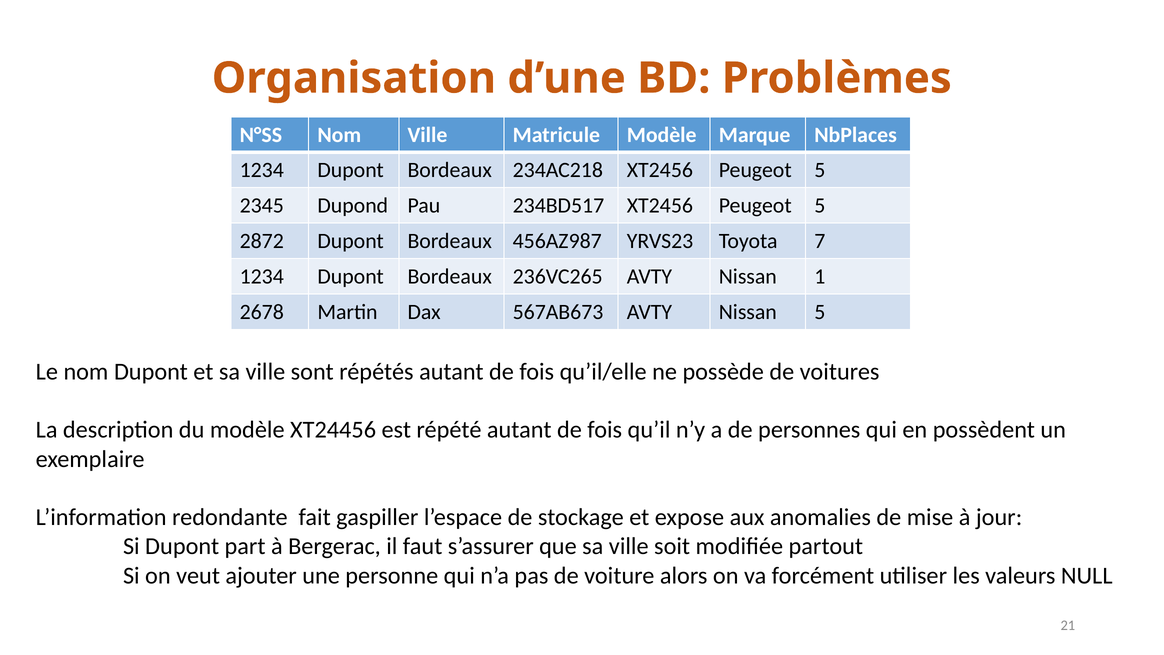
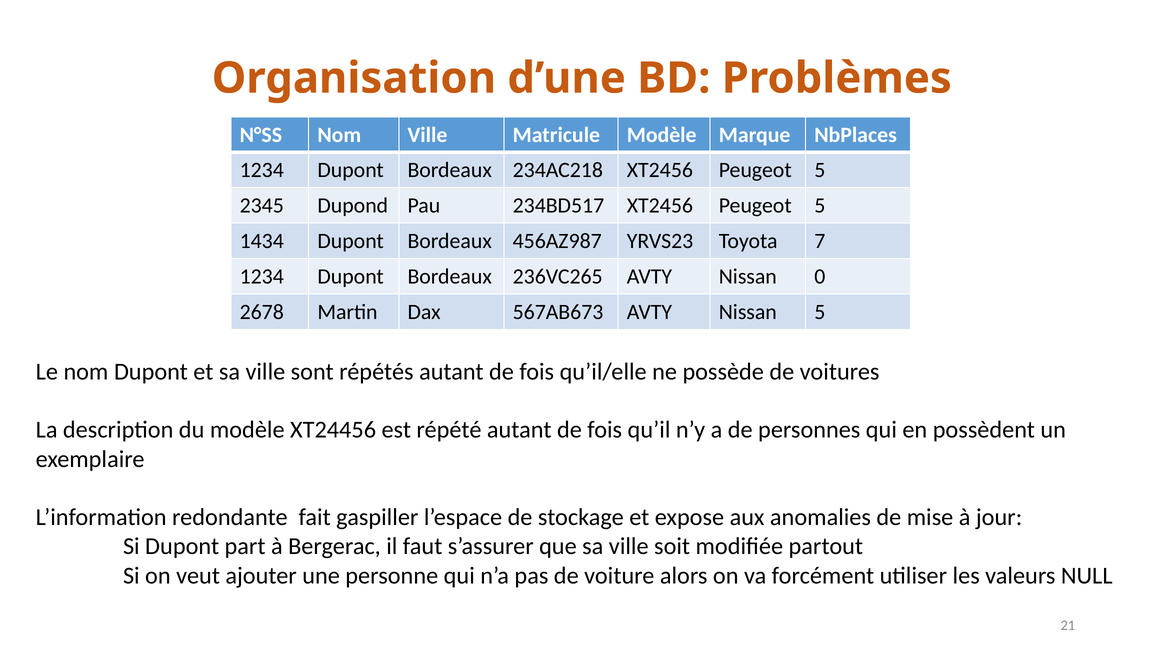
2872: 2872 -> 1434 (262, 241)
1: 1 -> 0 (820, 276)
